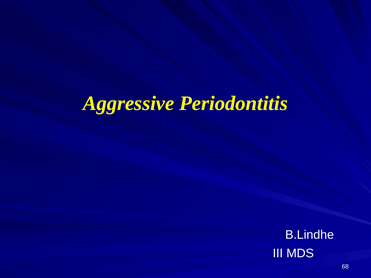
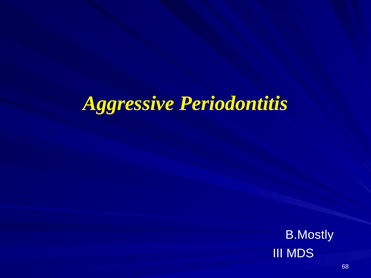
B.Lindhe: B.Lindhe -> B.Mostly (310, 235)
